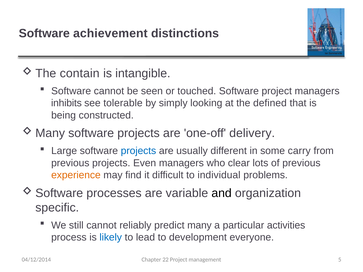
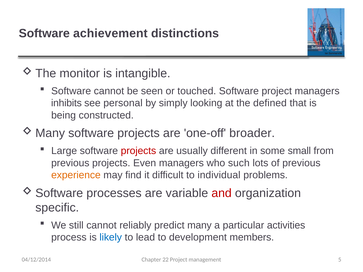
contain: contain -> monitor (80, 73)
tolerable: tolerable -> personal (123, 103)
delivery: delivery -> broader (252, 133)
projects colour: blue -> red (138, 151)
carry: carry -> small (299, 151)
clear: clear -> such (239, 163)
and colour: black -> red (222, 193)
everyone: everyone -> members (252, 238)
